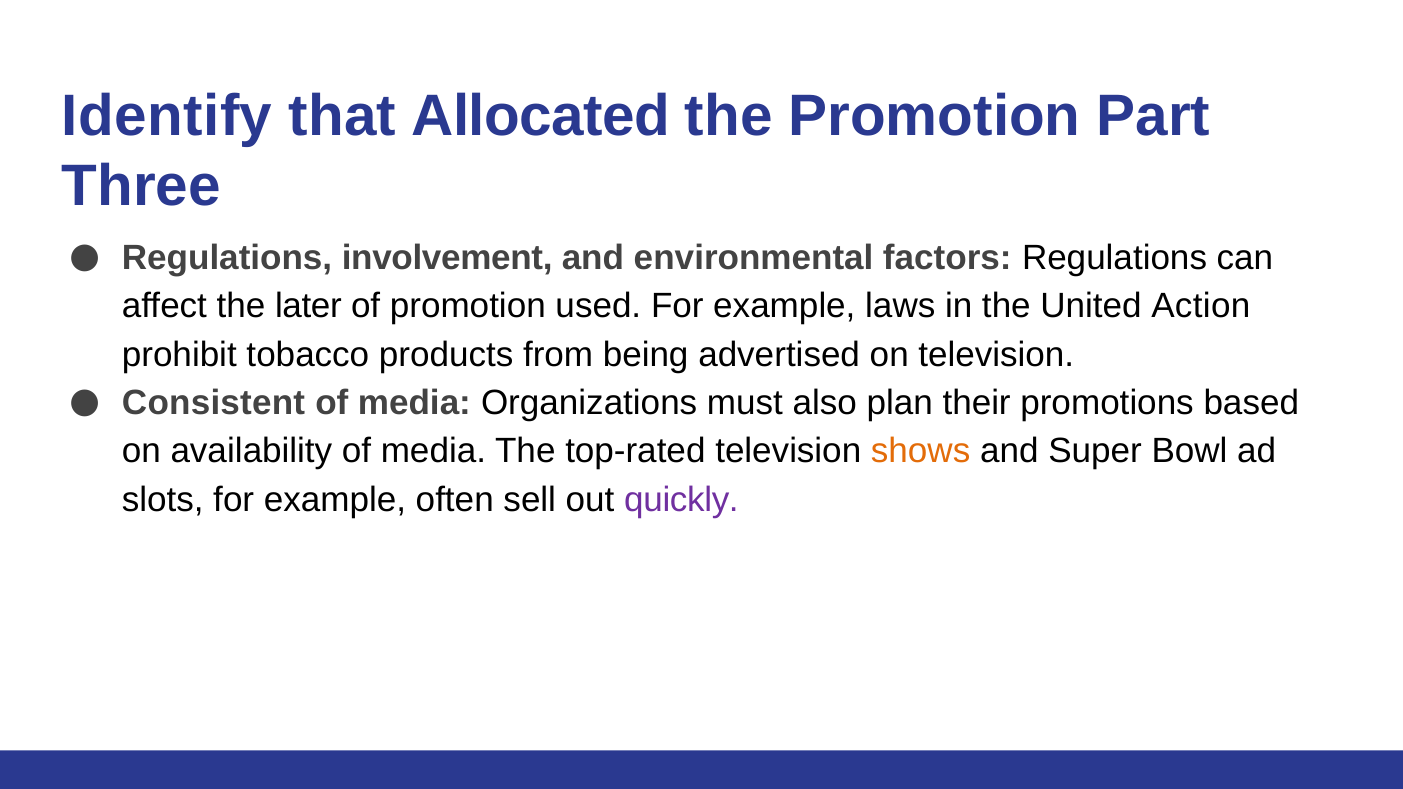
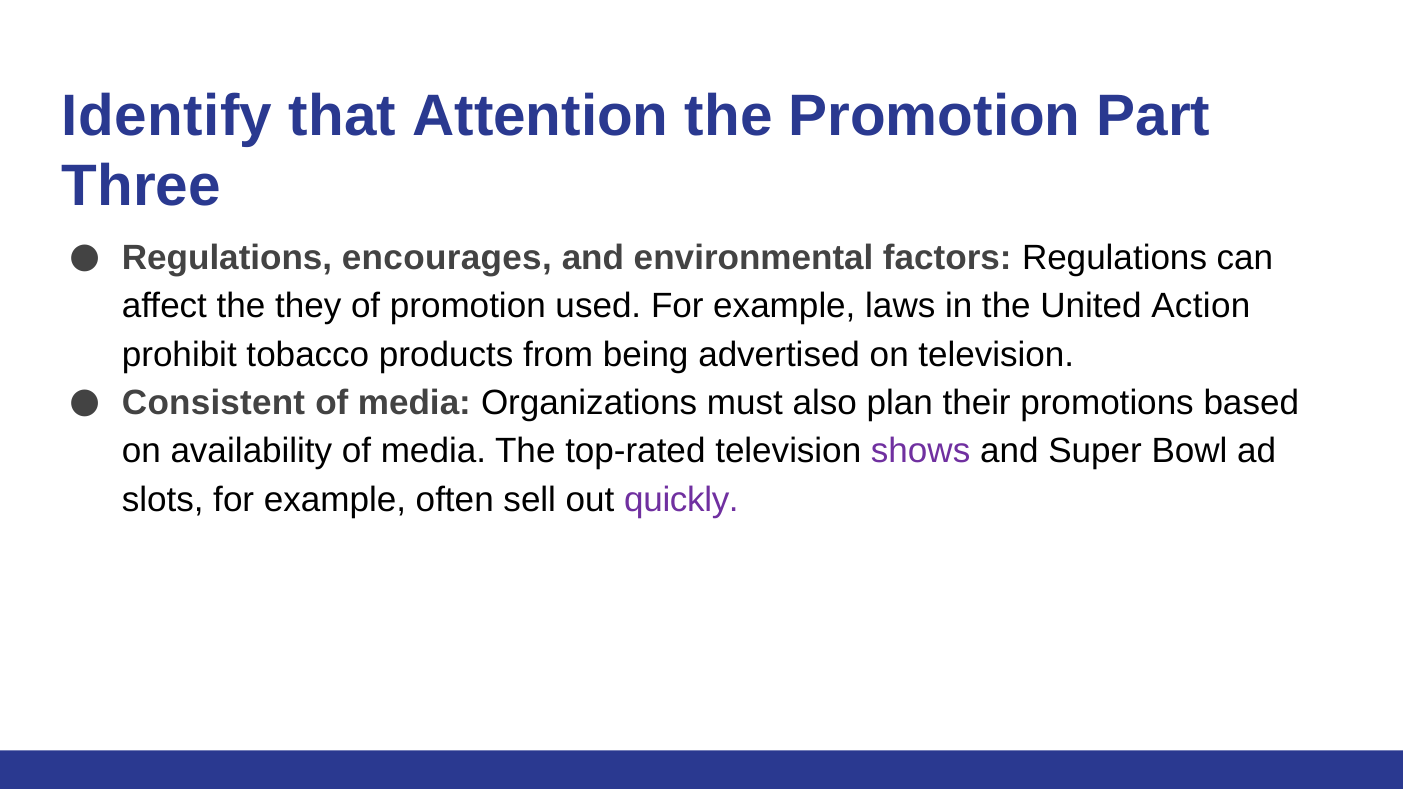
Allocated: Allocated -> Attention (540, 116)
involvement: involvement -> encourages (447, 258)
later: later -> they (308, 306)
shows colour: orange -> purple (921, 451)
